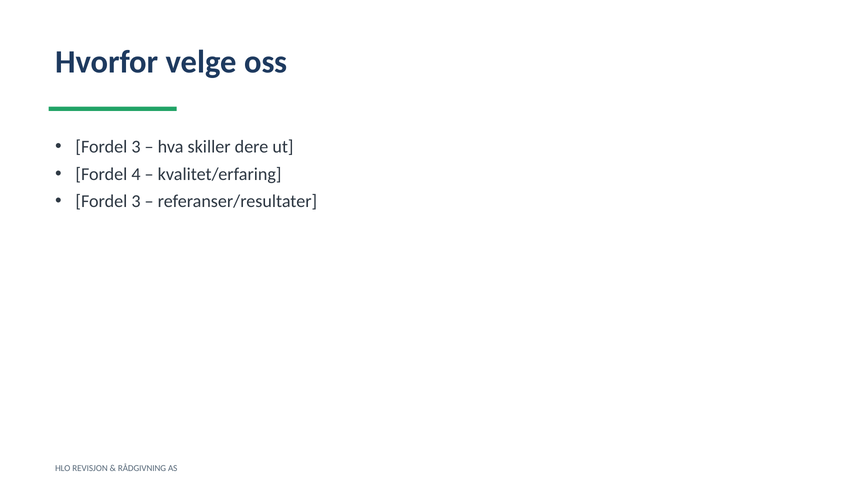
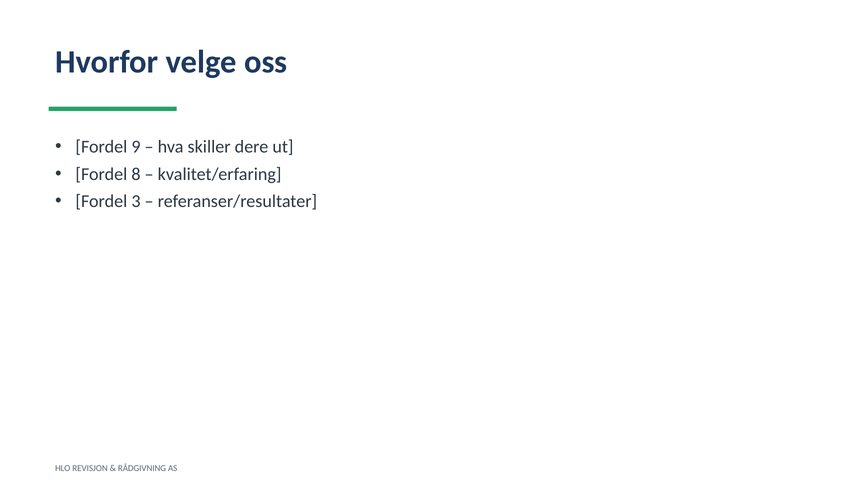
3: 3 -> 9 (136, 147)
4: 4 -> 8 (136, 174)
